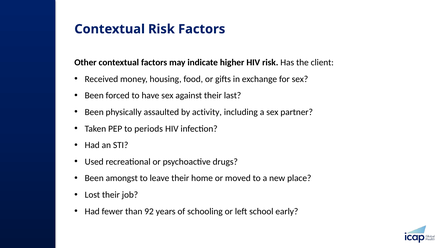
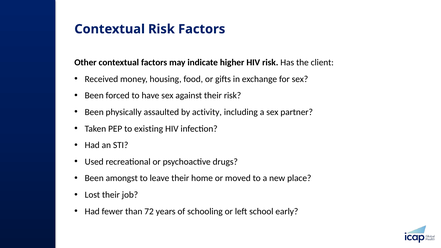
their last: last -> risk (233, 96)
periods: periods -> existing (149, 129)
92: 92 -> 72 (149, 211)
